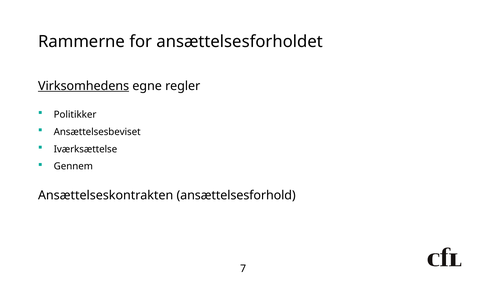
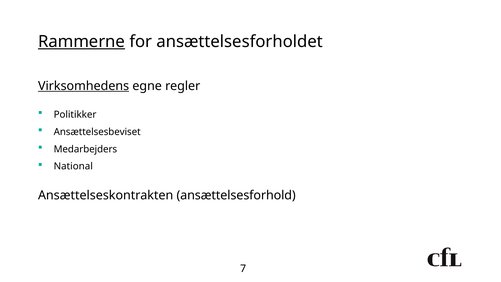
Rammerne underline: none -> present (82, 42)
Iværksættelse: Iværksættelse -> Medarbejders (85, 149)
Gennem: Gennem -> National (73, 166)
